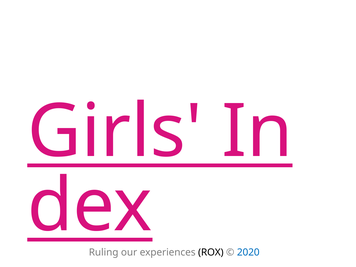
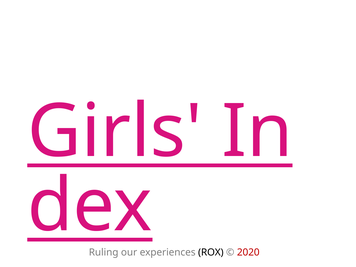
2020 colour: blue -> red (248, 252)
